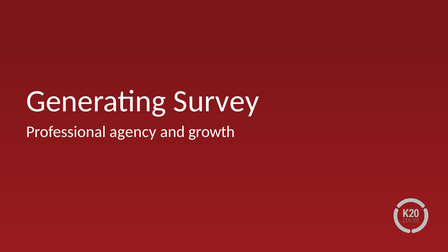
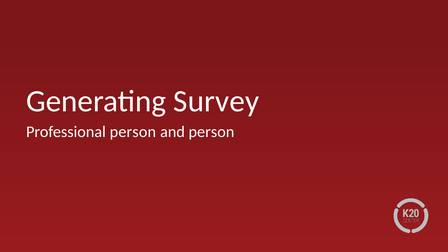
Professional agency: agency -> person (133, 132)
and growth: growth -> person (211, 132)
